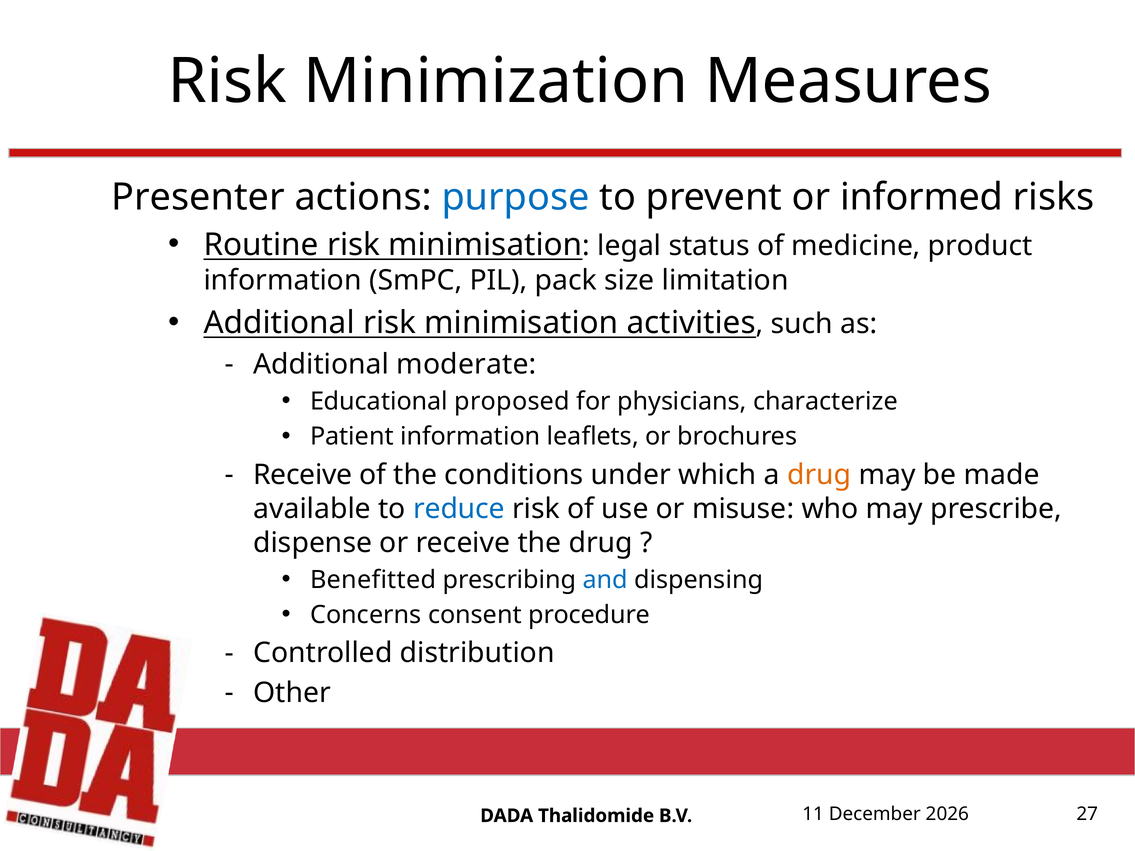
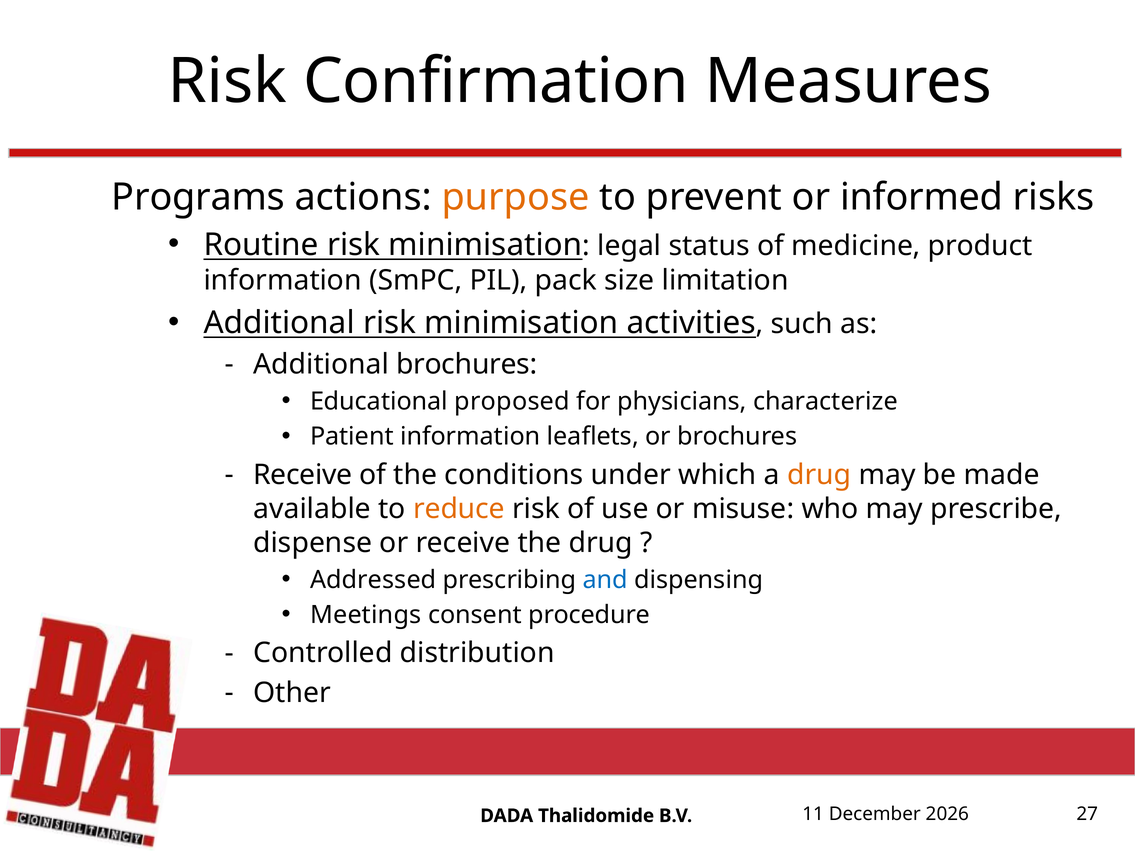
Minimization: Minimization -> Confirmation (496, 81)
Presenter: Presenter -> Programs (198, 197)
purpose colour: blue -> orange (516, 197)
Additional moderate: moderate -> brochures (467, 365)
reduce colour: blue -> orange (459, 509)
Benefitted: Benefitted -> Addressed (373, 580)
Concerns: Concerns -> Meetings (366, 615)
